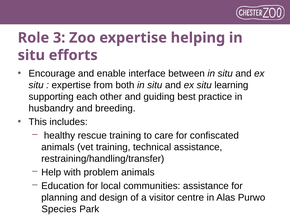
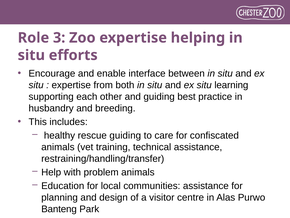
rescue training: training -> guiding (125, 135)
Species: Species -> Banteng (59, 209)
